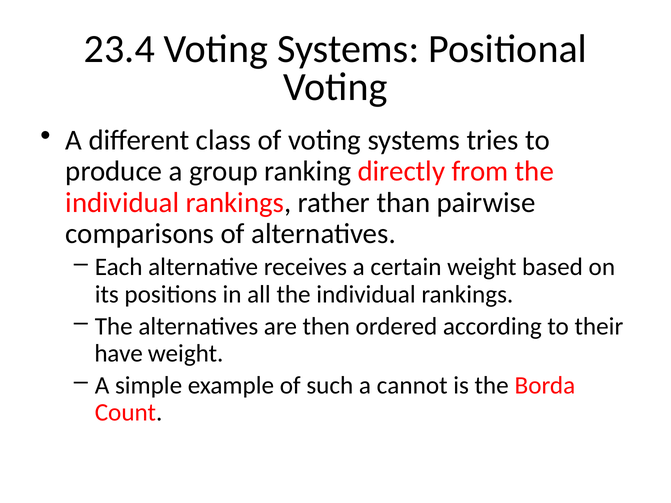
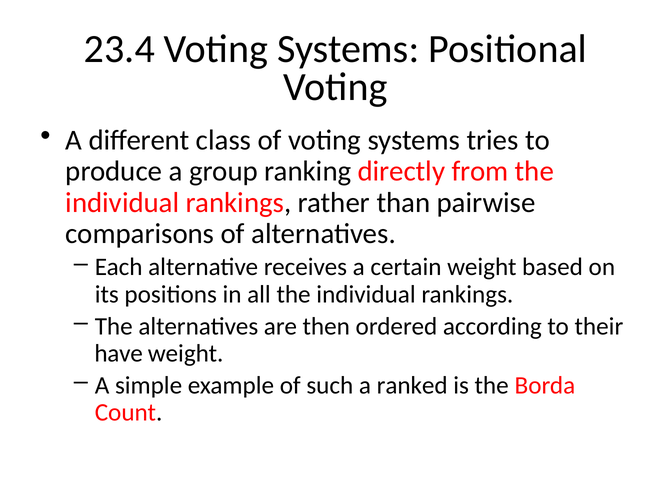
cannot: cannot -> ranked (412, 385)
